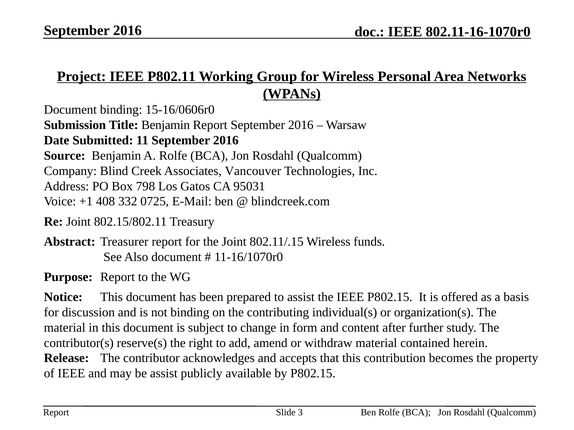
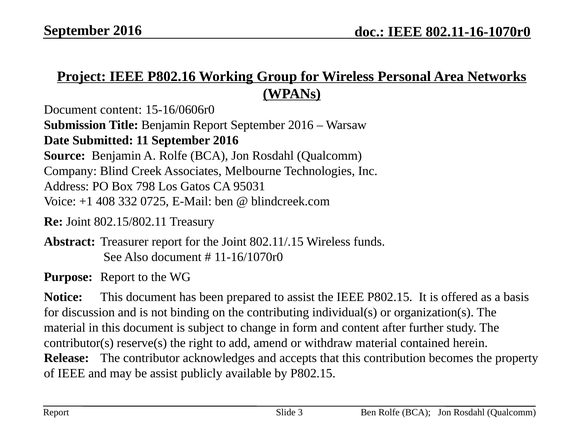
P802.11: P802.11 -> P802.16 (172, 77)
Document binding: binding -> content (121, 110)
Vancouver: Vancouver -> Melbourne (253, 171)
